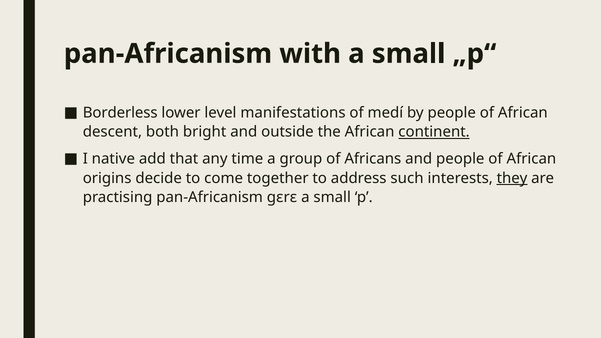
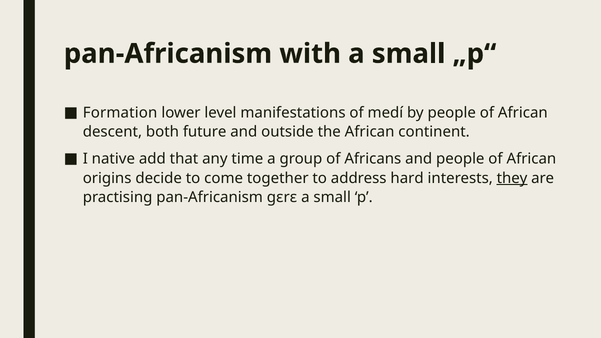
Borderless: Borderless -> Formation (120, 113)
bright: bright -> future (205, 132)
continent underline: present -> none (434, 132)
such: such -> hard (407, 178)
